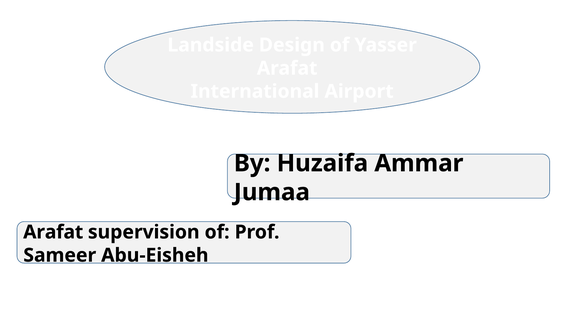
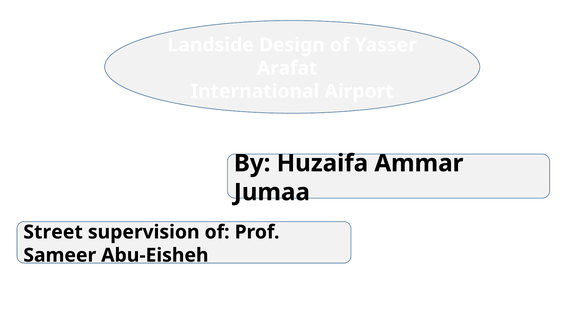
Arafat: Arafat -> Street (53, 232)
